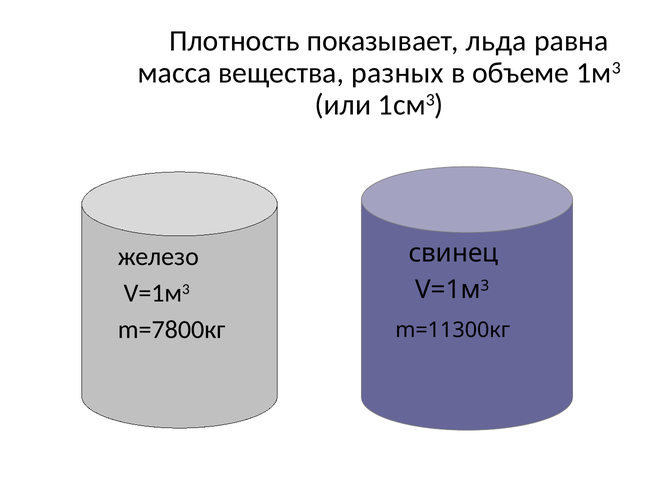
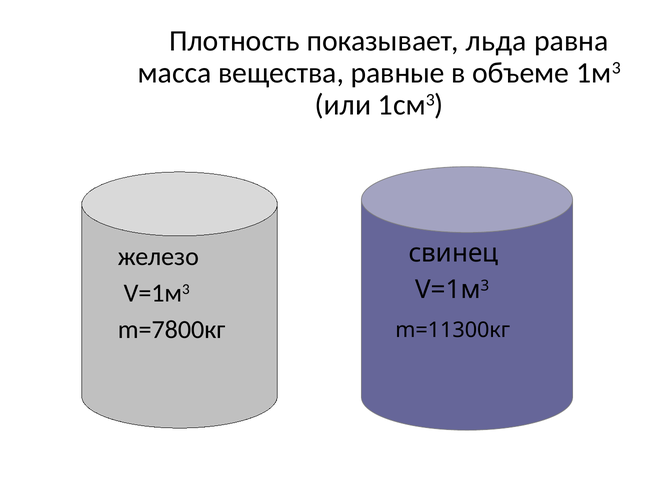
разных: разных -> равные (398, 73)
